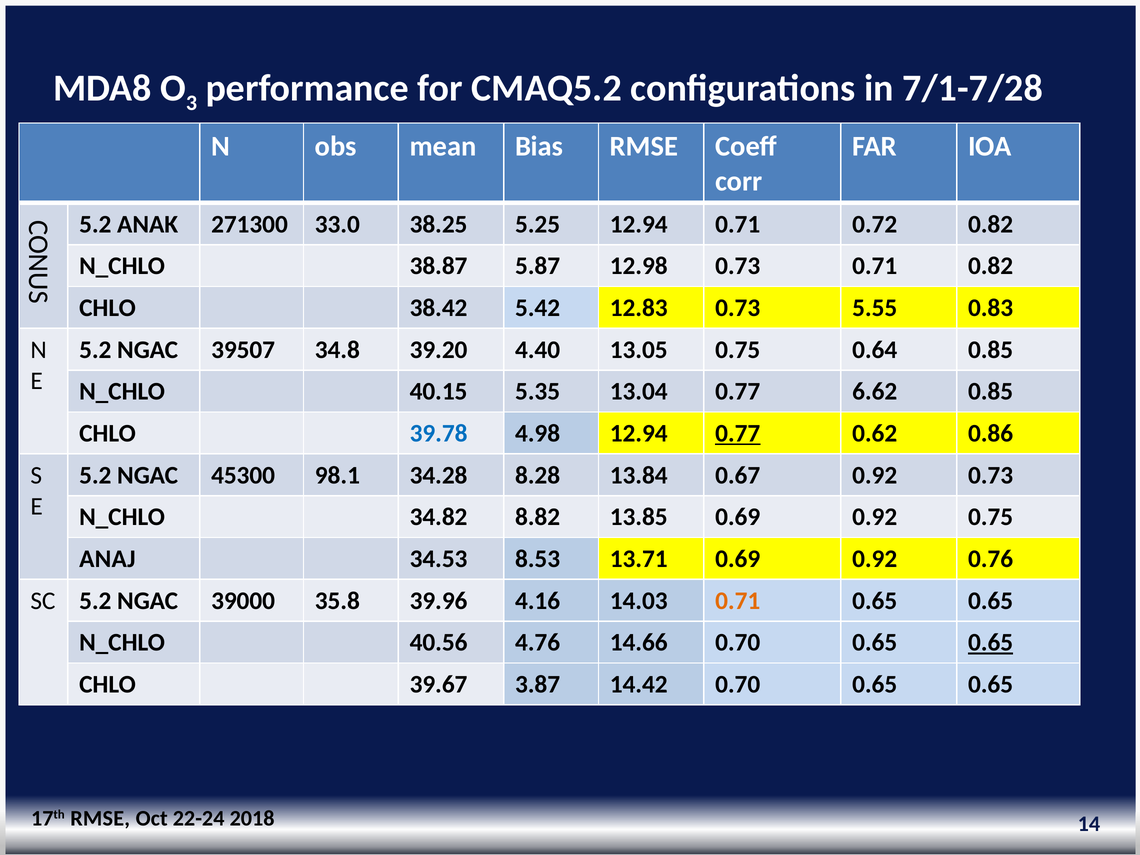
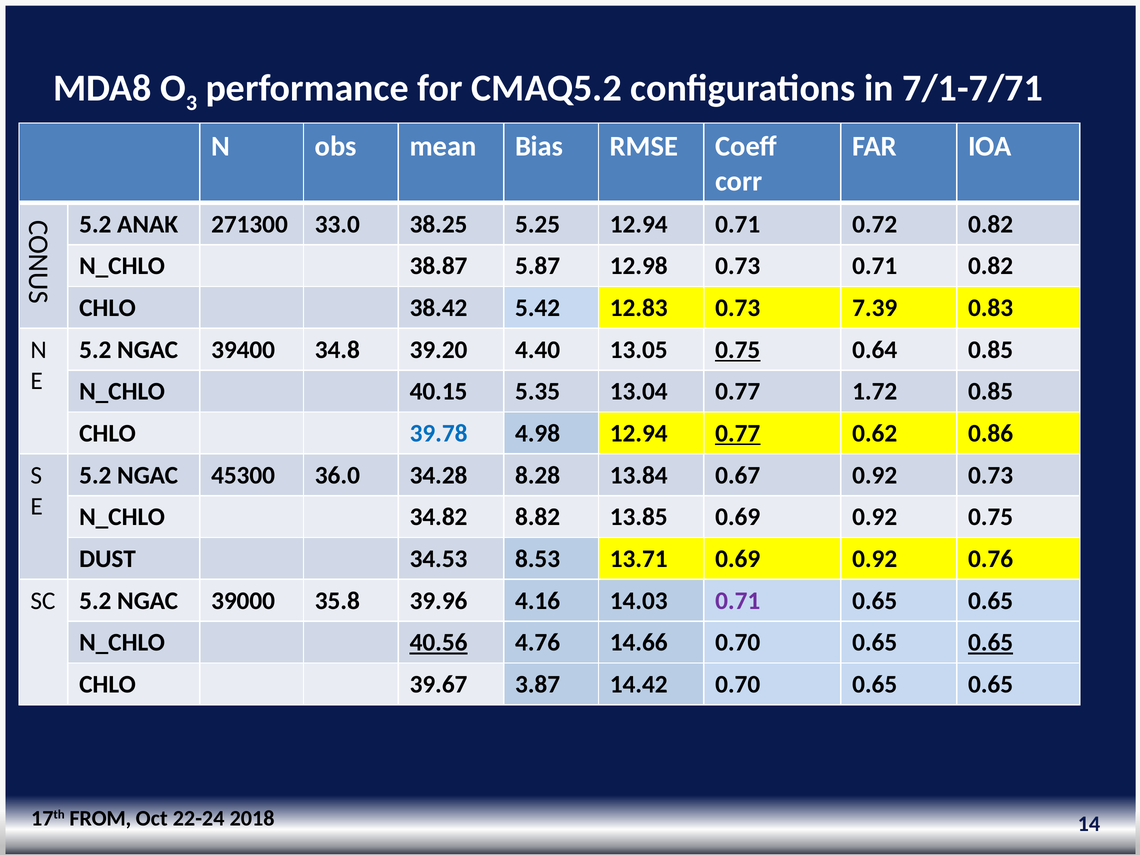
7/1-7/28: 7/1-7/28 -> 7/1-7/71 (973, 88)
5.55: 5.55 -> 7.39 (875, 308)
39507: 39507 -> 39400 (243, 350)
0.75 underline: none -> present (738, 350)
6.62: 6.62 -> 1.72 (875, 392)
98.1: 98.1 -> 36.0 (337, 475)
ANAJ: ANAJ -> DUST (108, 559)
0.71 colour: orange -> purple (738, 601)
40.56 underline: none -> present (439, 643)
17th RMSE: RMSE -> FROM (100, 818)
